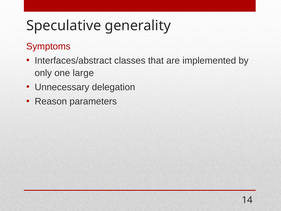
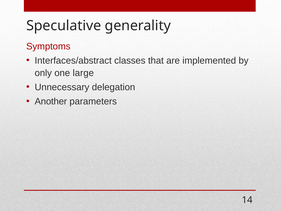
Reason: Reason -> Another (51, 101)
